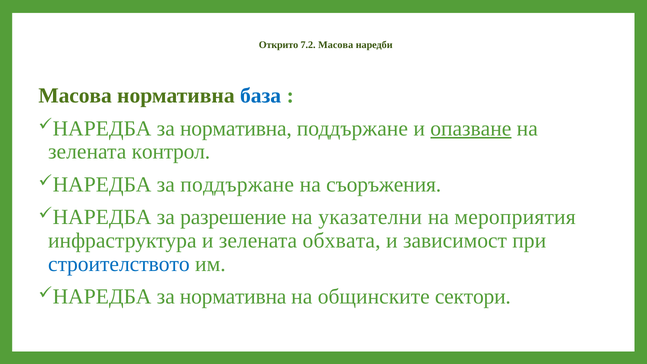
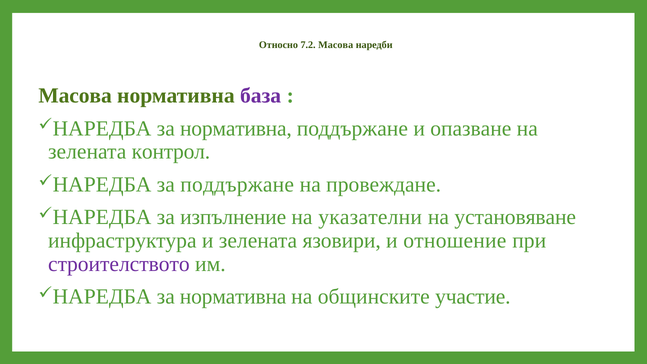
Открито: Открито -> Относно (278, 45)
база colour: blue -> purple (261, 96)
опазване underline: present -> none (471, 129)
съоръжения: съоръжения -> провеждане (384, 185)
разрешение: разрешение -> изпълнение (233, 217)
мероприятия: мероприятия -> установяване (515, 217)
обхвата: обхвата -> язовири (342, 241)
зависимост: зависимост -> отношение (455, 241)
строителството colour: blue -> purple (119, 264)
сектори: сектори -> участие (473, 297)
